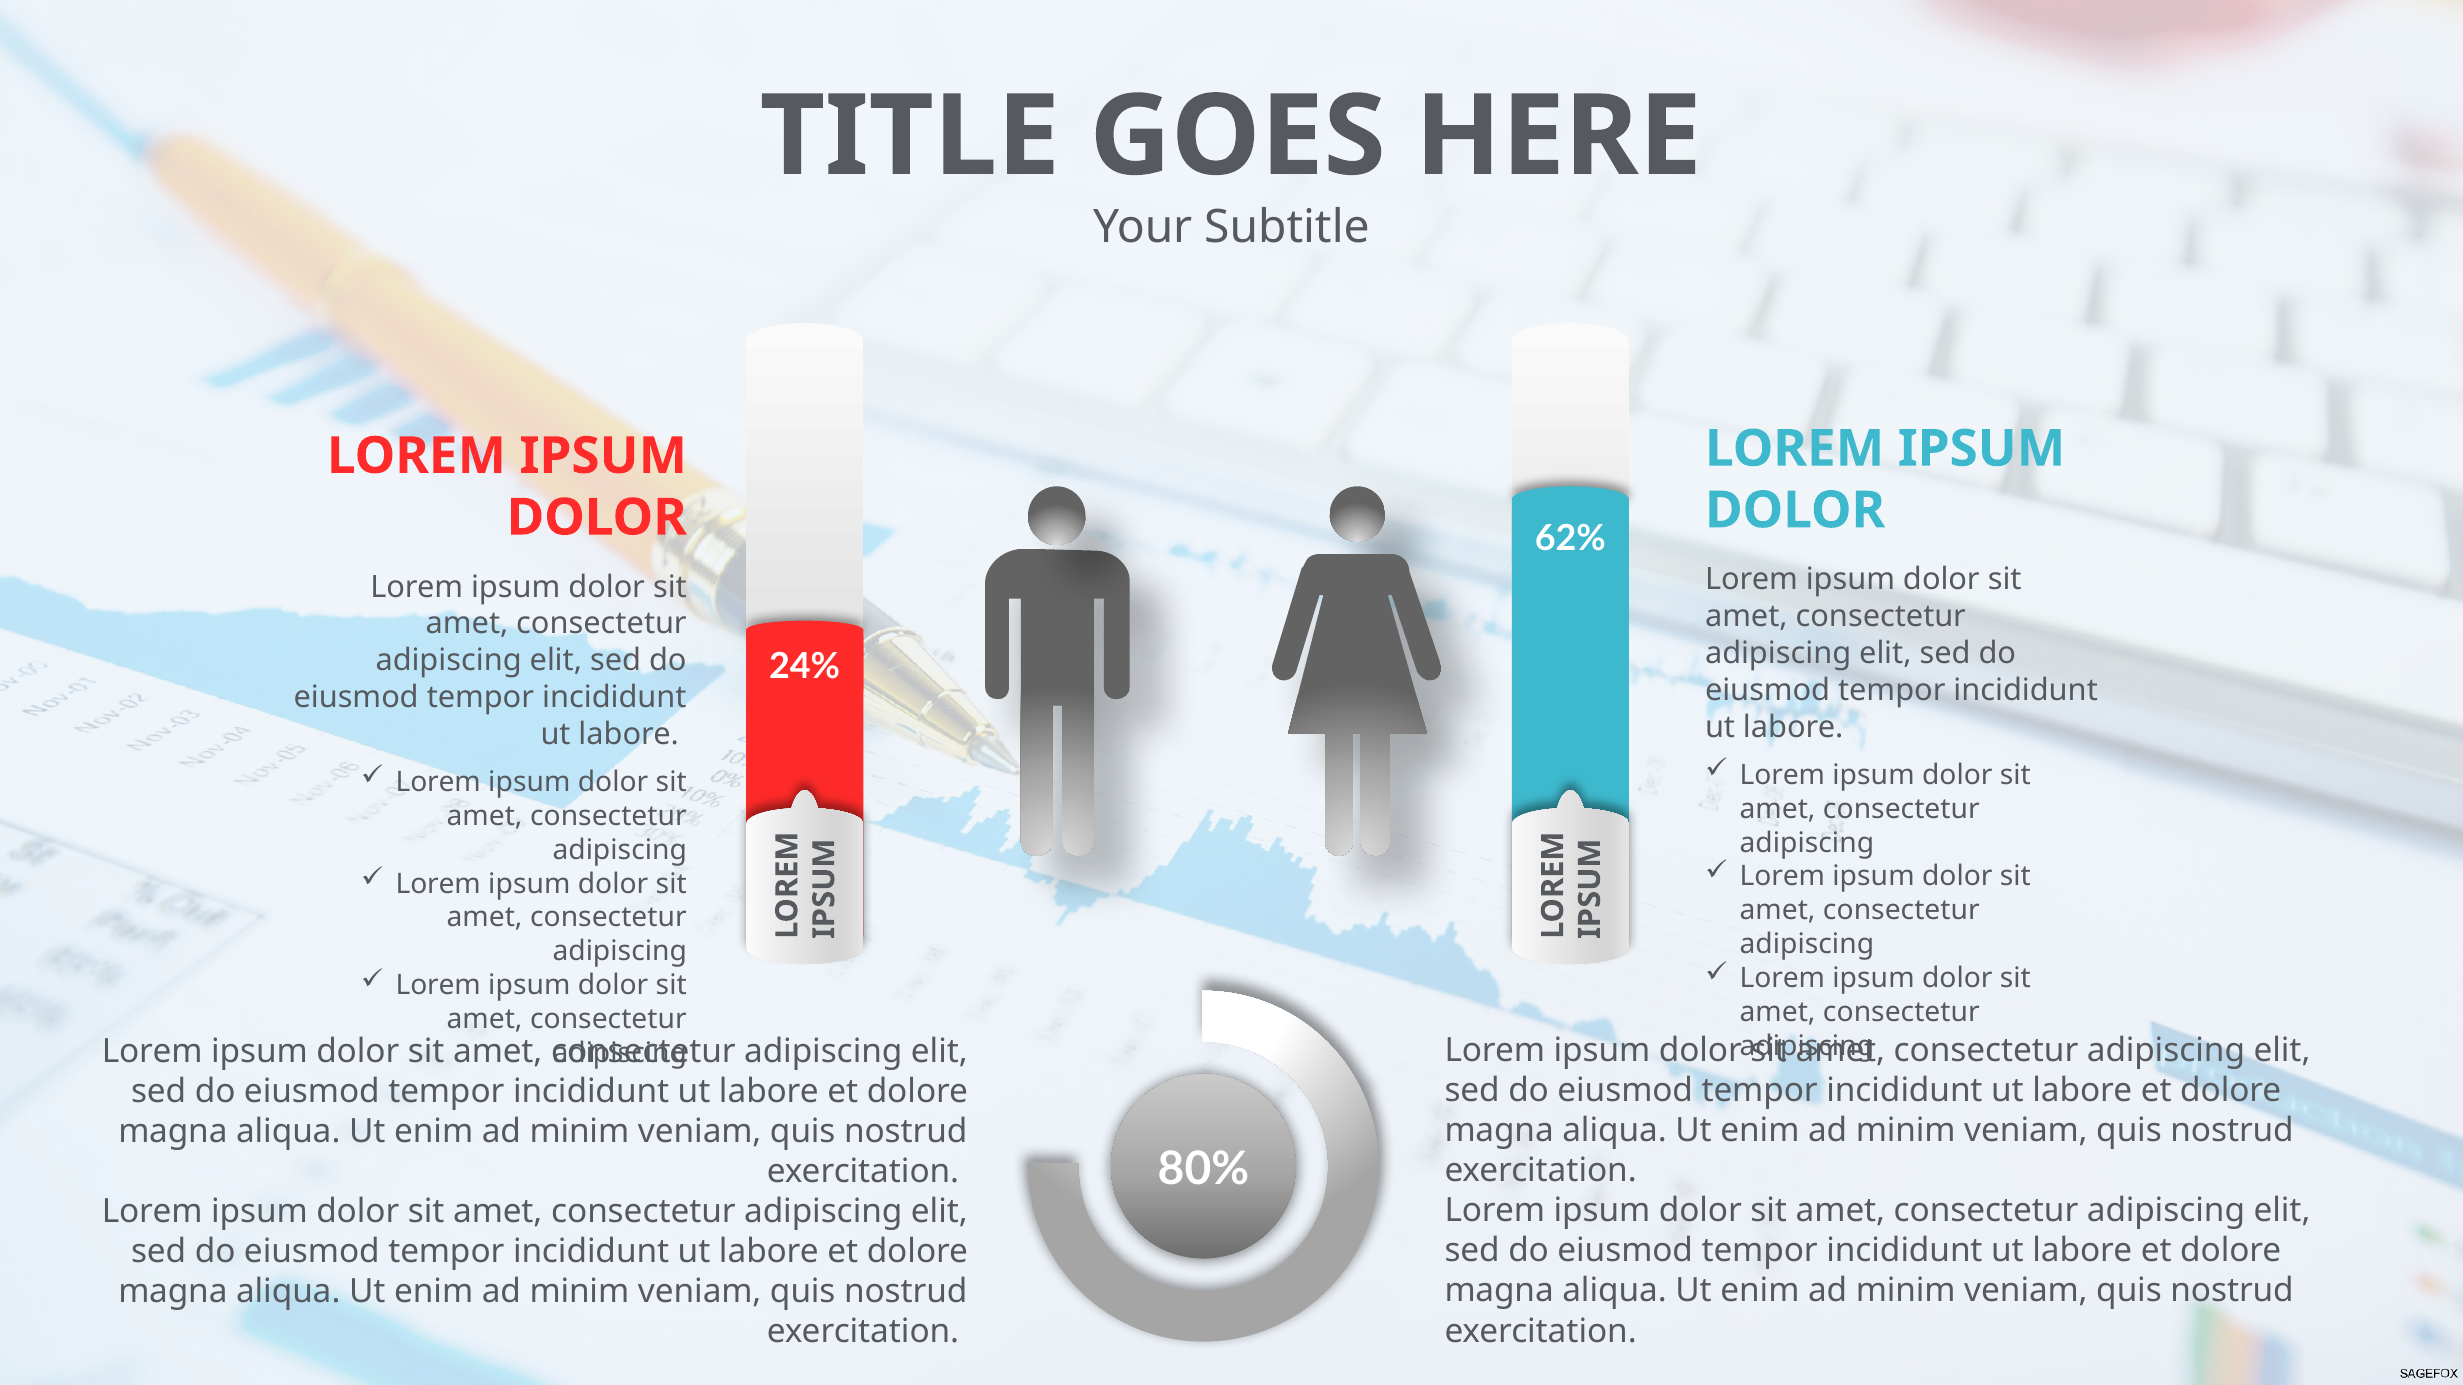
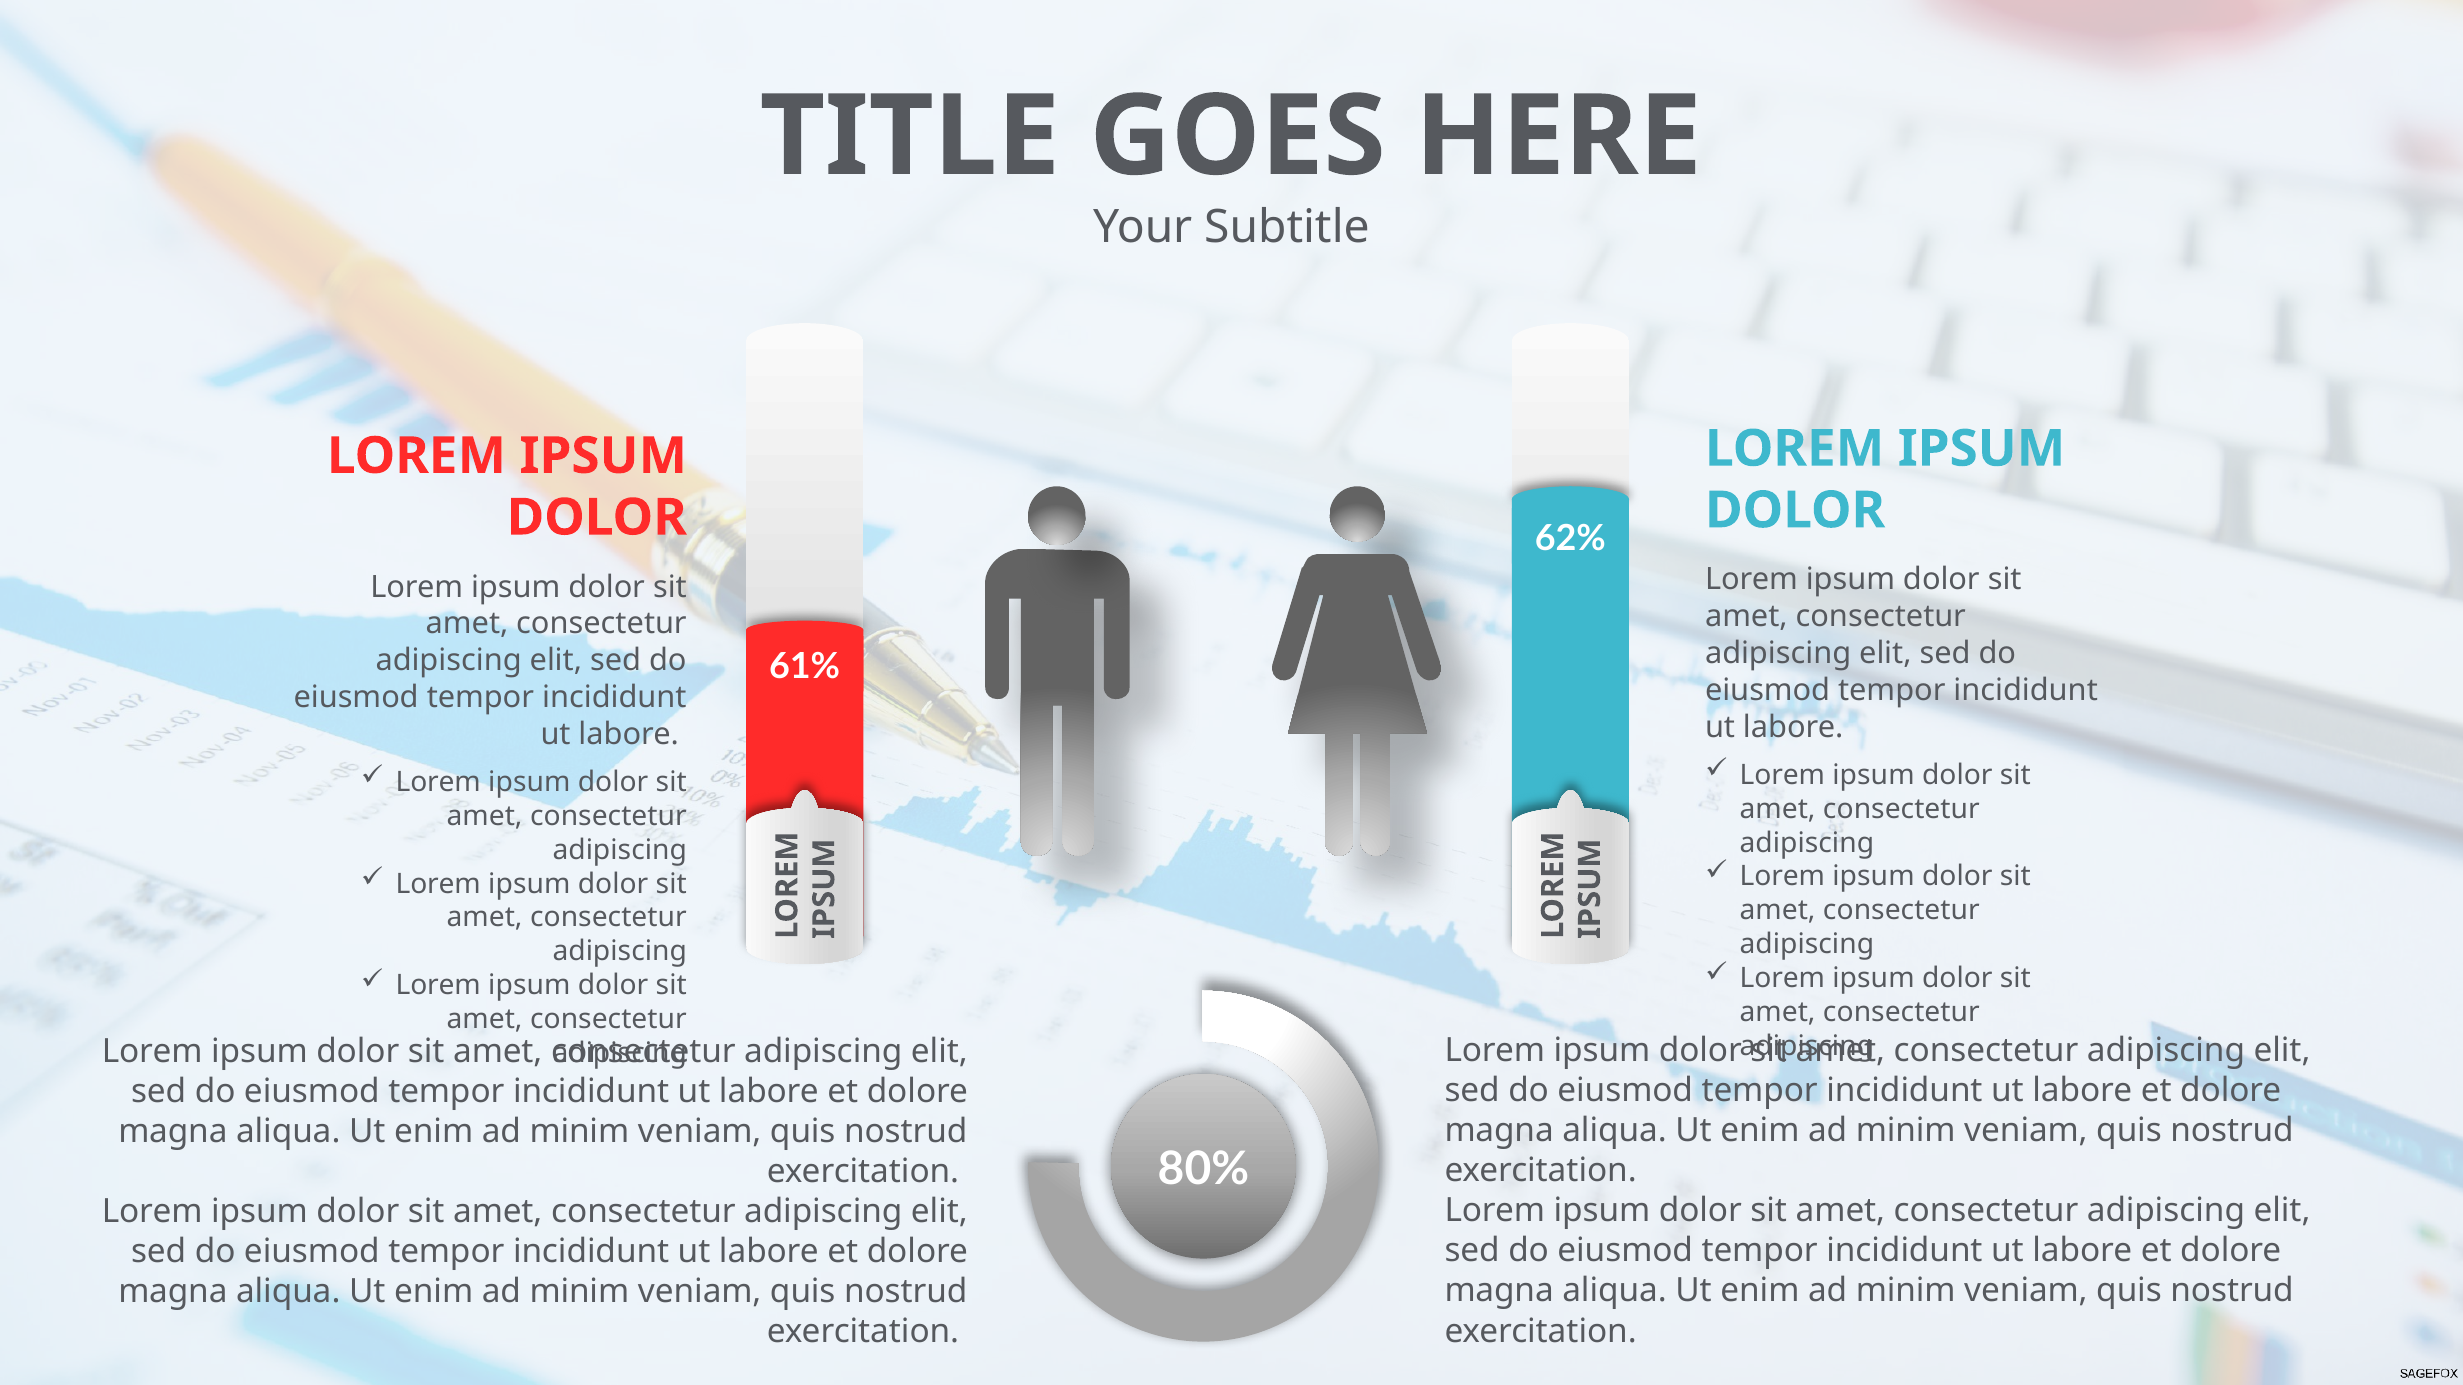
24%: 24% -> 61% (805, 667)
